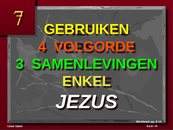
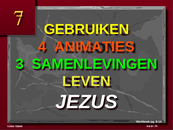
VOLGORDE: VOLGORDE -> ANIMATIES (94, 47)
ENKEL: ENKEL -> LEVEN (86, 81)
